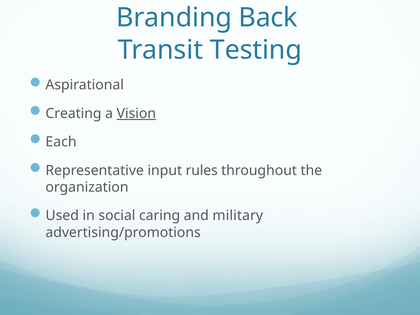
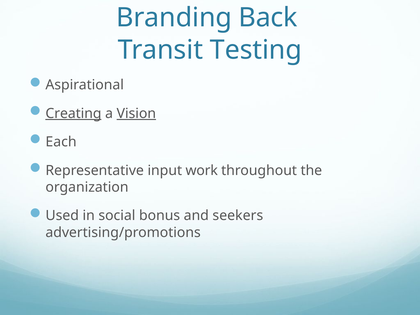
Creating underline: none -> present (73, 113)
rules: rules -> work (202, 170)
caring: caring -> bonus (160, 216)
military: military -> seekers (238, 216)
